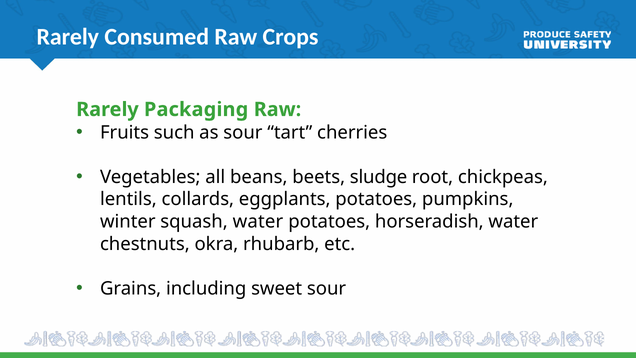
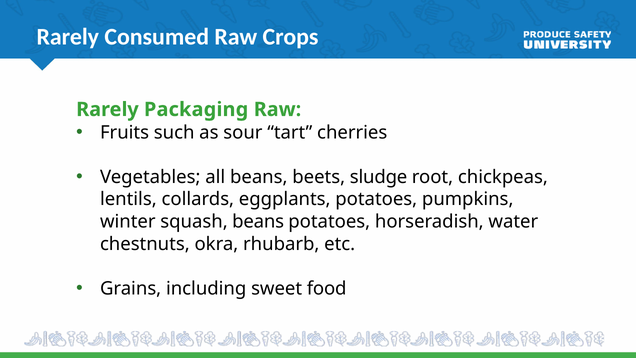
squash water: water -> beans (258, 221)
sweet sour: sour -> food (327, 288)
